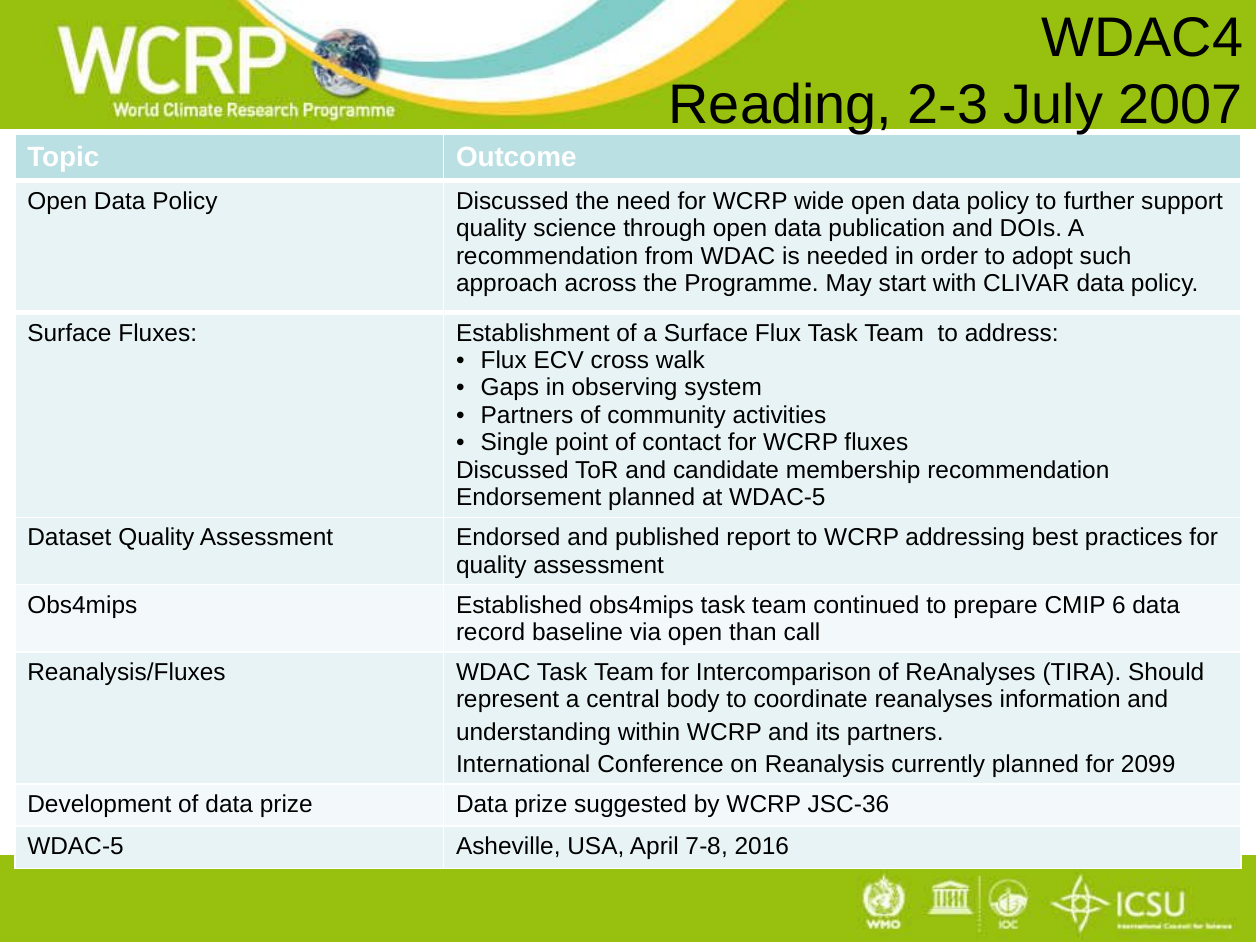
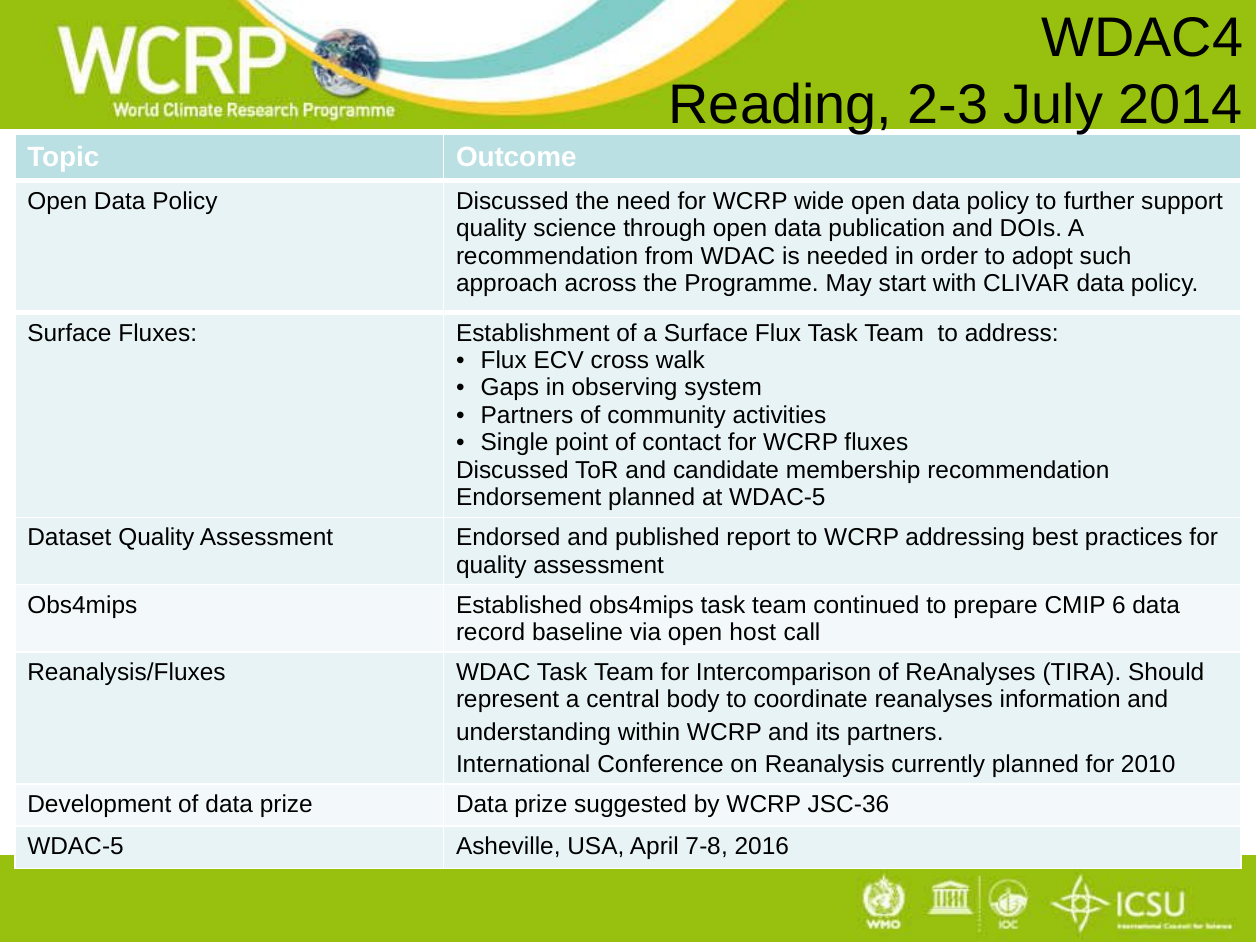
2007: 2007 -> 2014 (1181, 105)
than: than -> host (753, 632)
2099: 2099 -> 2010 (1148, 765)
